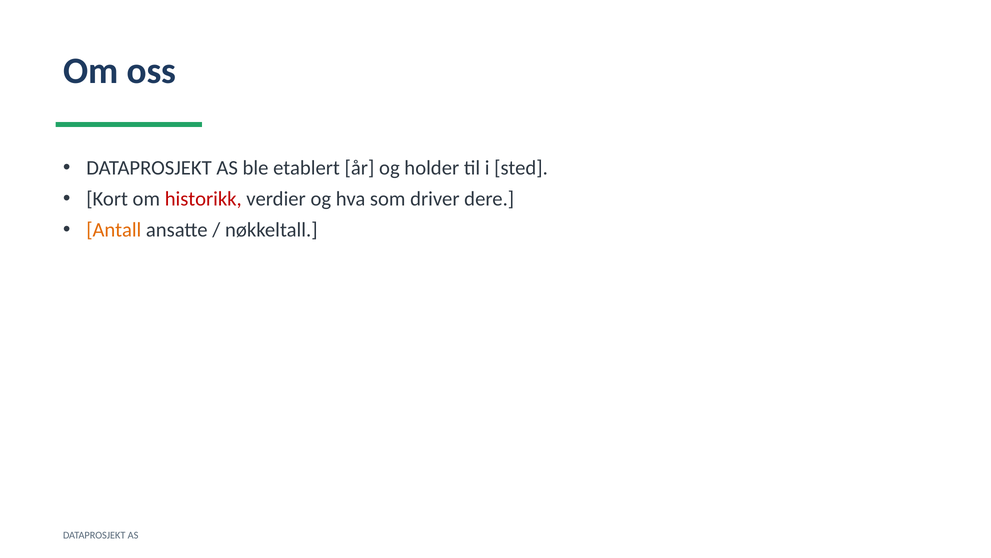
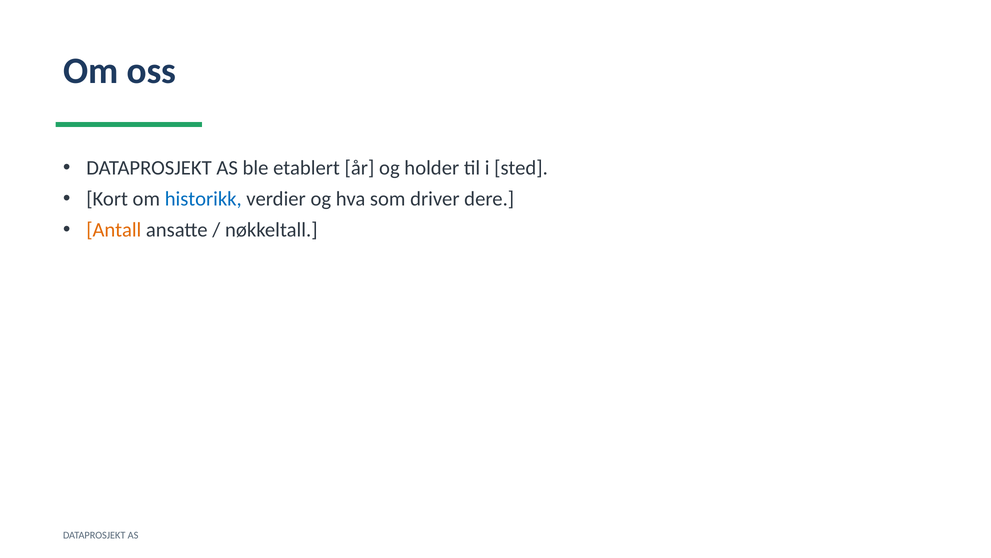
historikk colour: red -> blue (203, 199)
